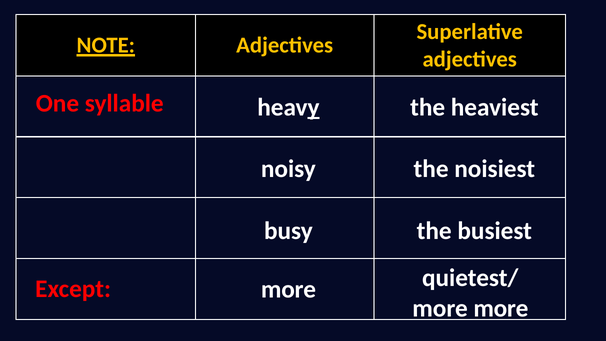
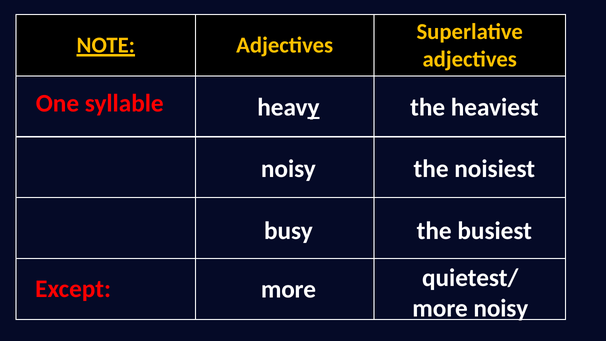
more more: more -> noisy (501, 308)
